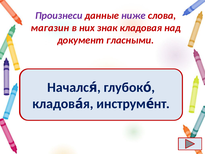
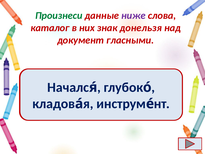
Произнеси colour: purple -> green (59, 16)
магазин: магазин -> каталог (50, 28)
знак кладовая: кладовая -> донельзя (141, 28)
